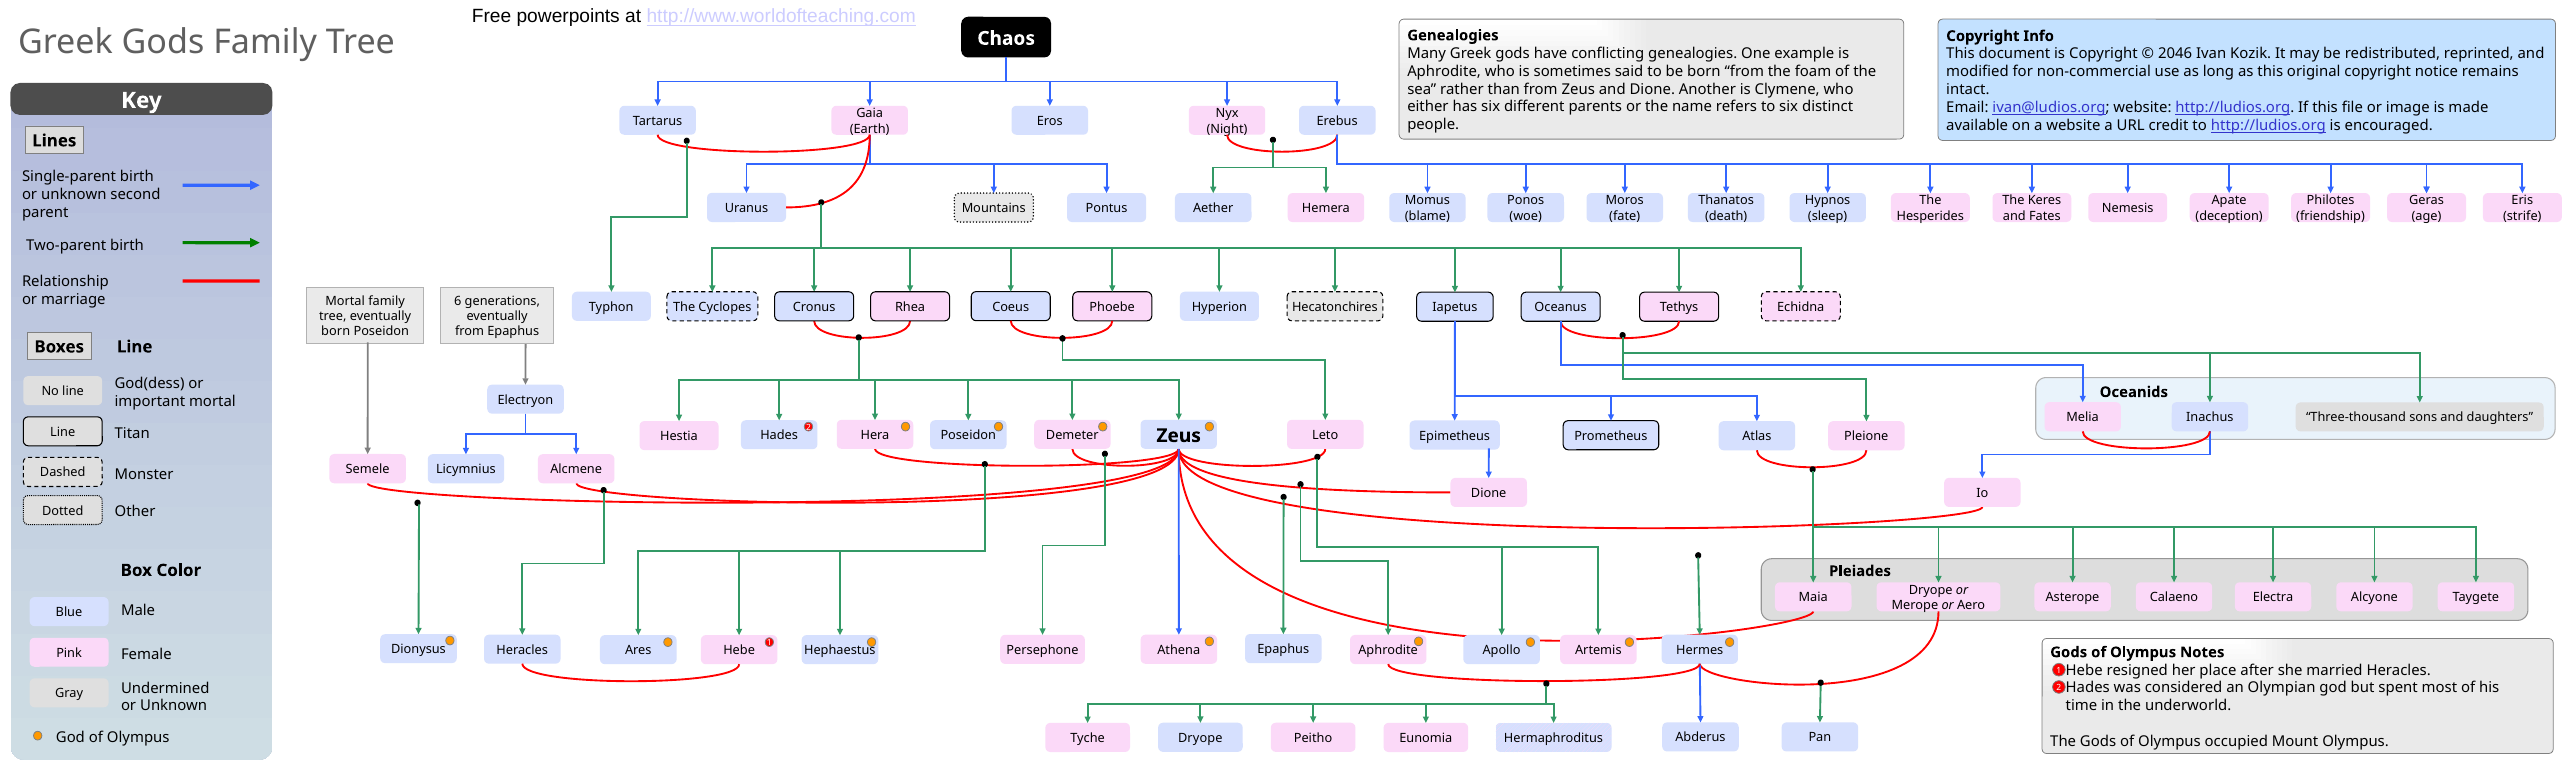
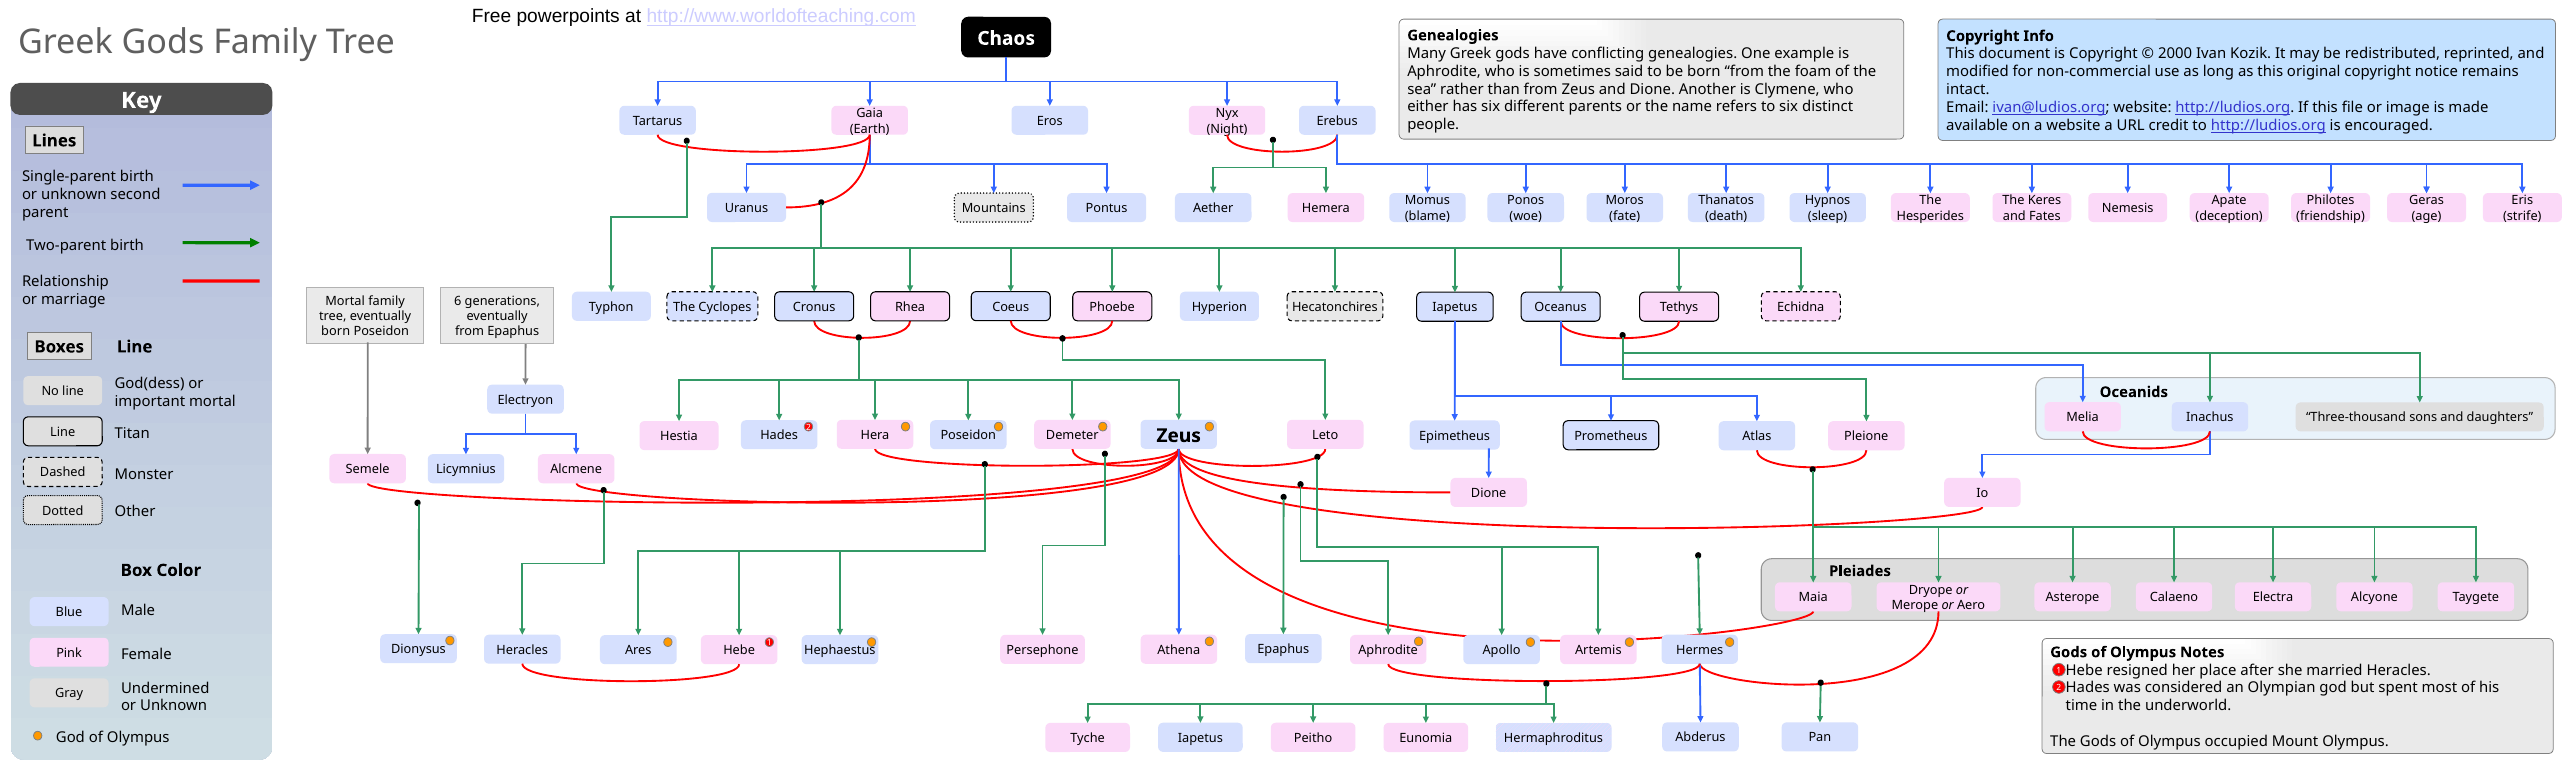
2046: 2046 -> 2000 (2175, 54)
Dryope: Dryope -> Iapetus (1200, 739)
